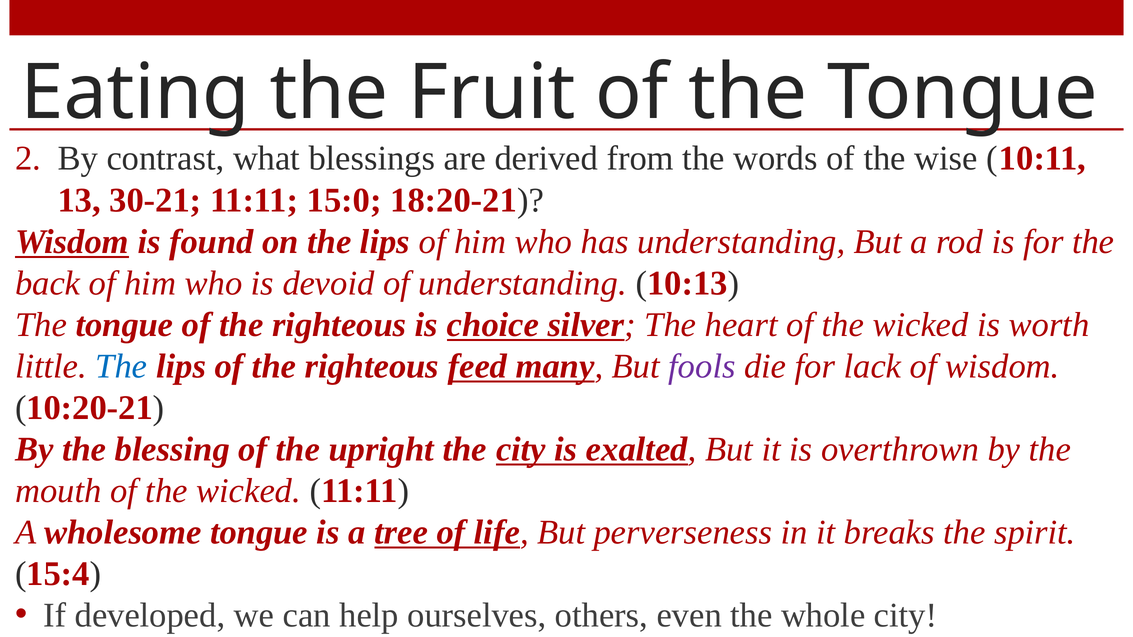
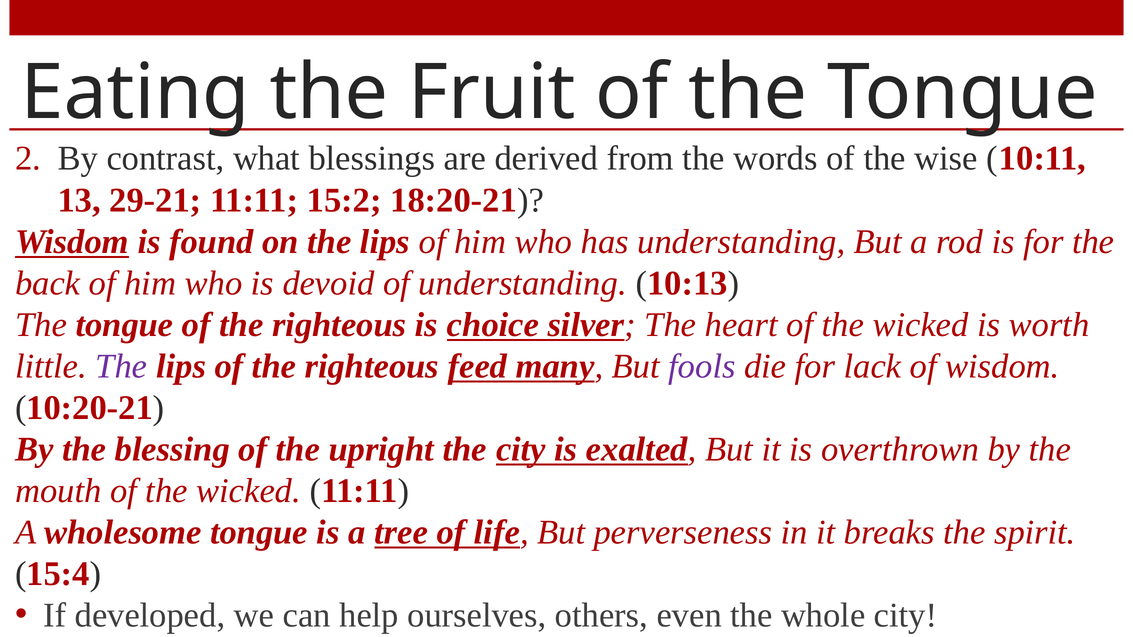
30-21: 30-21 -> 29-21 (155, 200)
15:0: 15:0 -> 15:2 (344, 200)
The colour: blue -> purple (121, 366)
